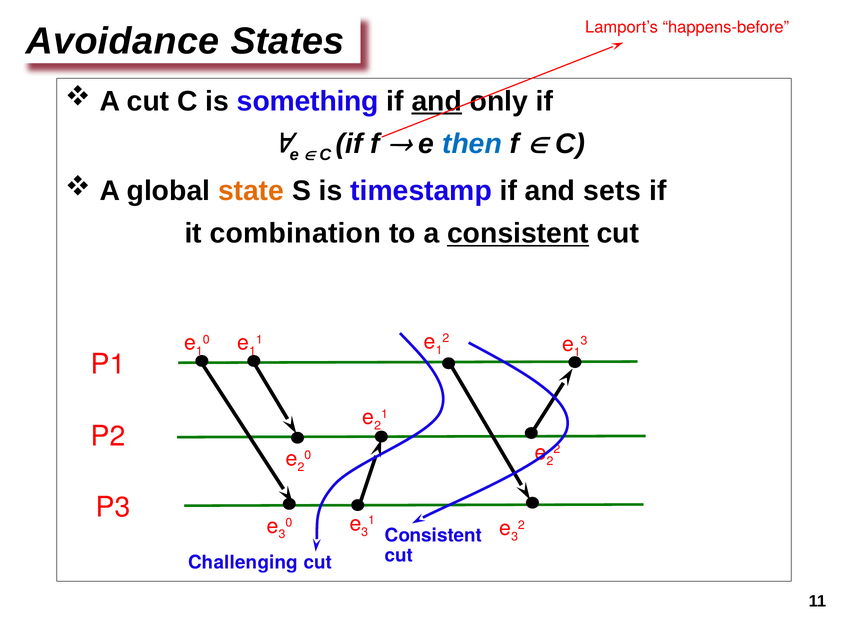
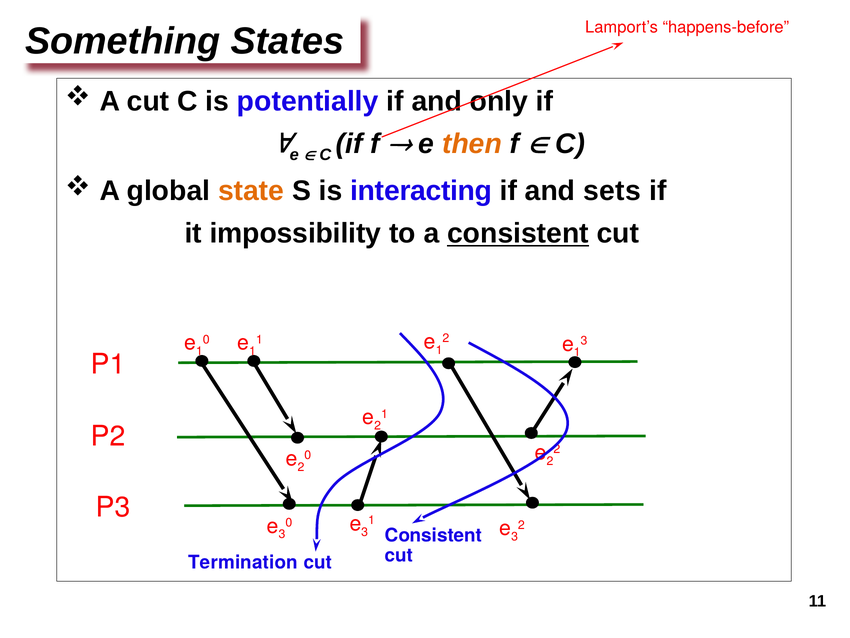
Avoidance: Avoidance -> Something (123, 41)
something: something -> potentially (308, 101)
and underline: present -> none (437, 101)
then colour: blue -> orange (472, 144)
timestamp: timestamp -> interacting (421, 191)
combination: combination -> impossibility (295, 233)
Challenging: Challenging -> Termination (243, 562)
